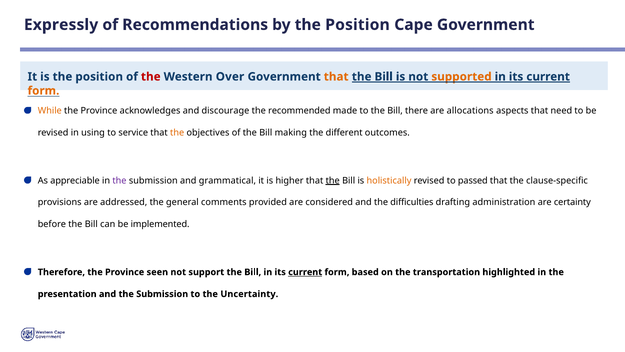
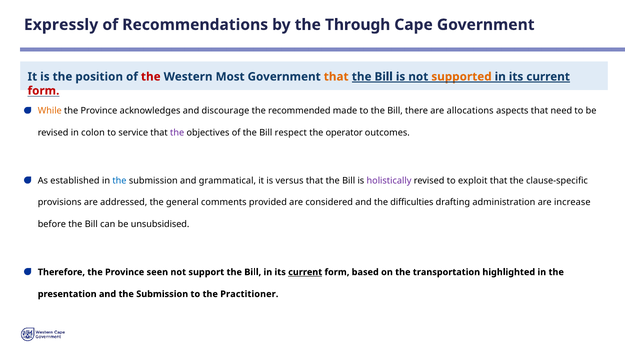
by the Position: Position -> Through (358, 25)
Over: Over -> Most (230, 77)
form colour: orange -> red (43, 91)
using: using -> colon (93, 133)
the colour: orange -> purple (177, 133)
making: making -> respect (291, 133)
different: different -> operator (344, 133)
appreciable: appreciable -> established (75, 180)
the colour: purple -> blue (119, 180)
higher: higher -> versus (290, 180)
the underline: present -> none (333, 180)
holistically colour: orange -> purple (389, 180)
passed: passed -> exploit (473, 180)
certainty: certainty -> increase (572, 202)
implemented: implemented -> unsubsidised (160, 224)
Uncertainty: Uncertainty -> Practitioner (249, 294)
